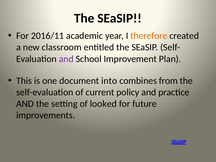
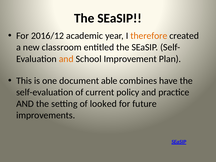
2016/11: 2016/11 -> 2016/12 (47, 36)
and colour: purple -> orange (66, 59)
into: into -> able (109, 81)
from: from -> have (168, 81)
